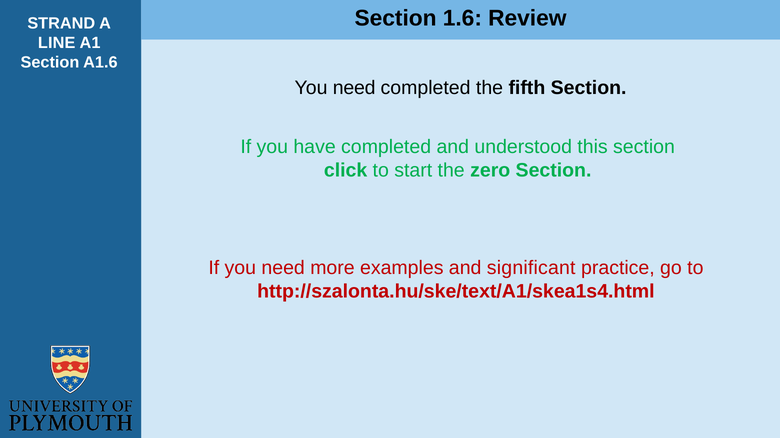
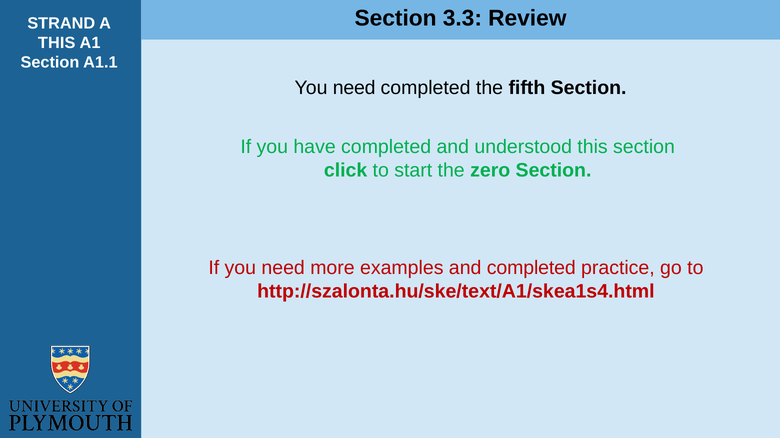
1.6: 1.6 -> 3.3 (462, 18)
LINE: LINE -> THIS (57, 43)
A1.6: A1.6 -> A1.1 (100, 62)
and significant: significant -> completed (531, 268)
